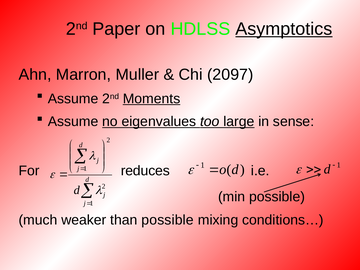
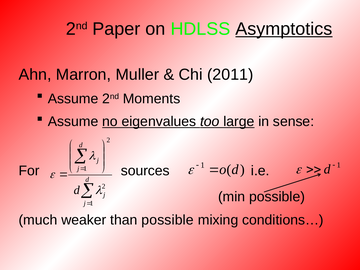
2097: 2097 -> 2011 (230, 75)
Moments underline: present -> none (152, 99)
reduces: reduces -> sources (145, 171)
